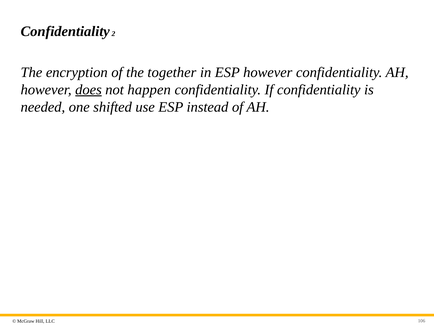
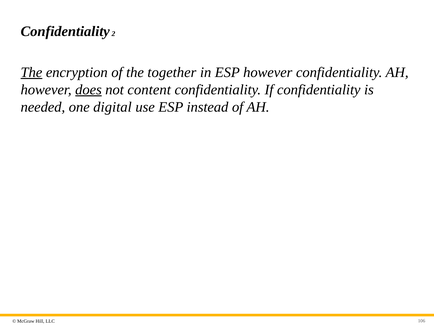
The underline: none -> present (31, 72)
happen: happen -> content (149, 90)
shifted: shifted -> digital (113, 107)
